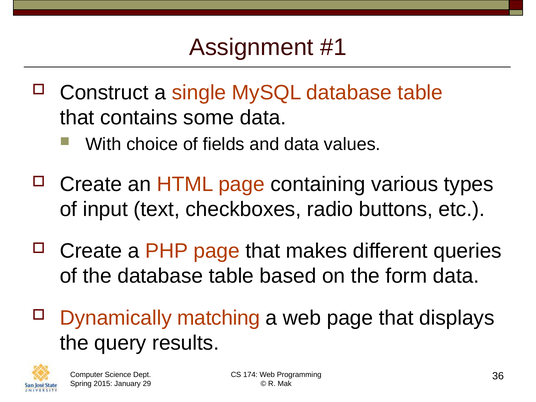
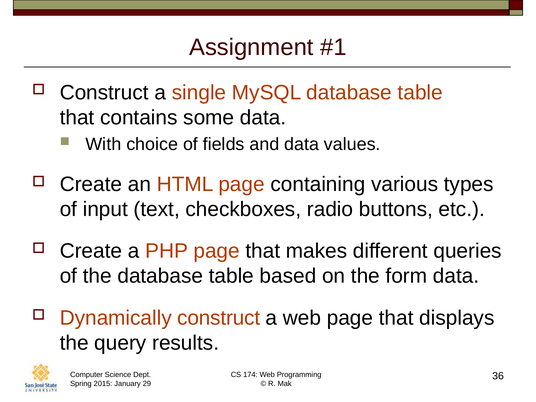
Dynamically matching: matching -> construct (219, 318)
